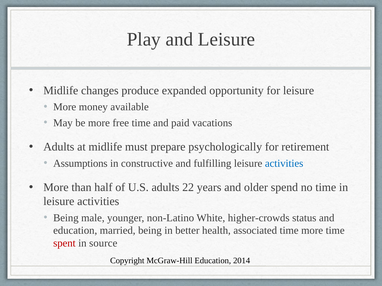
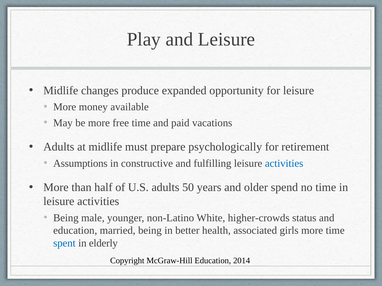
22: 22 -> 50 (188, 188)
associated time: time -> girls (289, 231)
spent colour: red -> blue (64, 244)
source: source -> elderly (103, 244)
